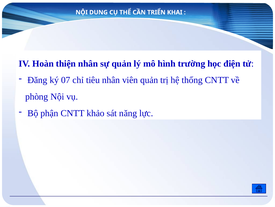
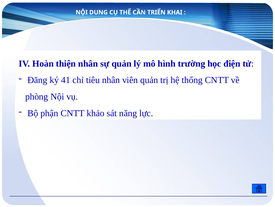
07: 07 -> 41 (66, 80)
